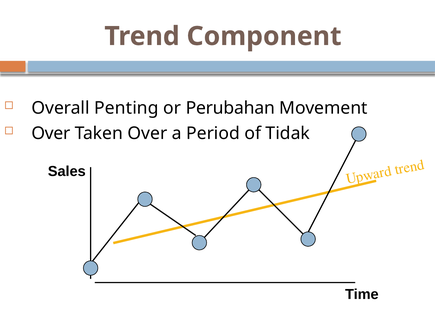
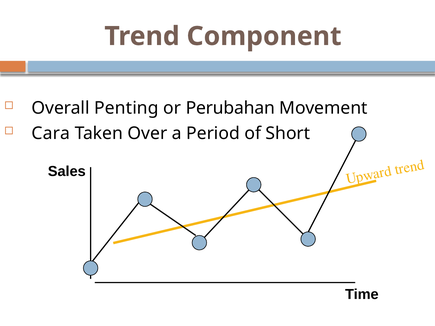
Over: Over -> Cara (51, 133)
Tidak: Tidak -> Short (288, 133)
